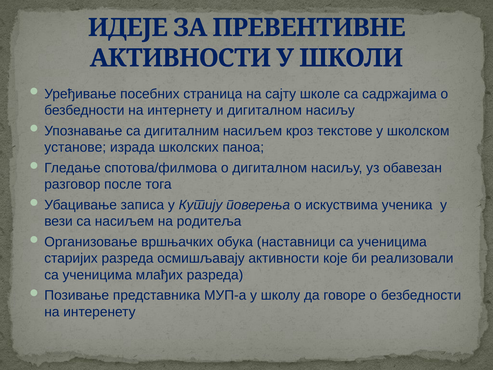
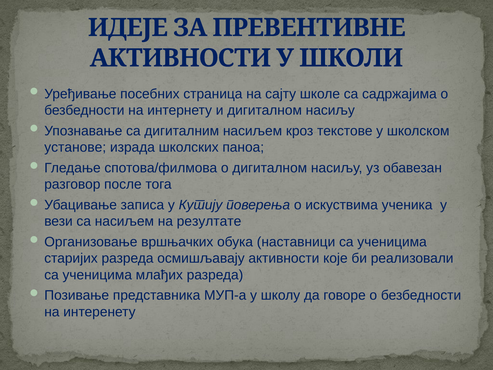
родитеља: родитеља -> резултате (209, 221)
